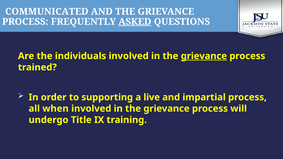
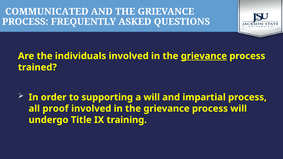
ASKED underline: present -> none (135, 22)
a live: live -> will (152, 97)
when: when -> proof (55, 109)
